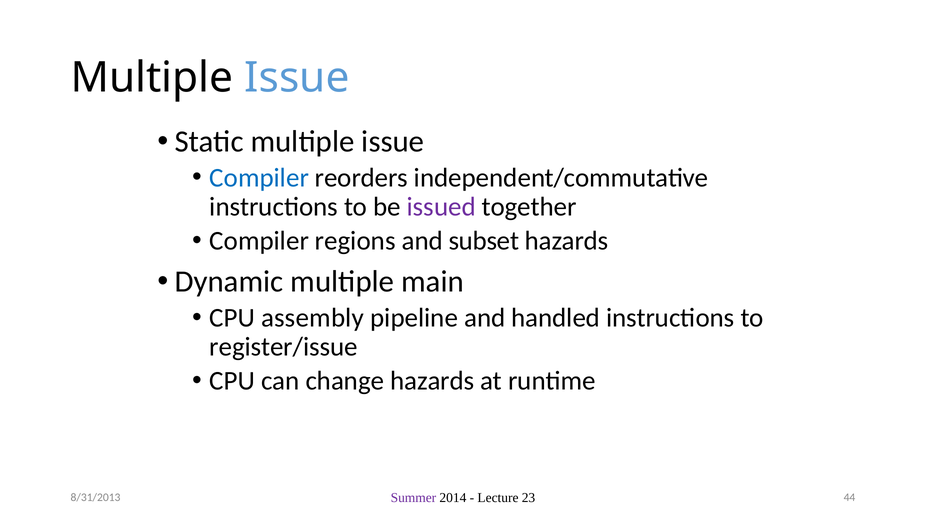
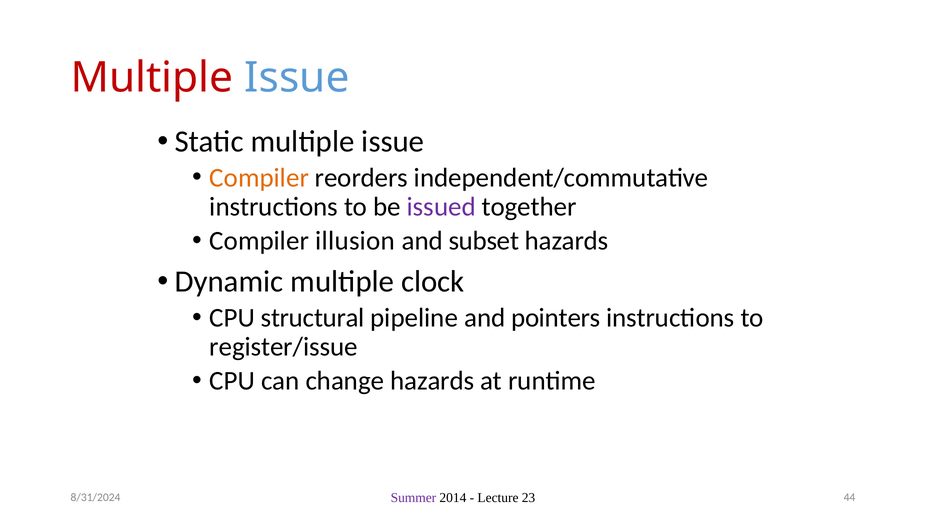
Multiple colour: black -> red (152, 78)
Compiler colour: blue -> orange (259, 178)
regions: regions -> illusion (355, 241)
main: main -> clock (433, 282)
assembly: assembly -> structural (313, 318)
handled: handled -> pointers (556, 318)
8/31/2013: 8/31/2013 -> 8/31/2024 (96, 497)
